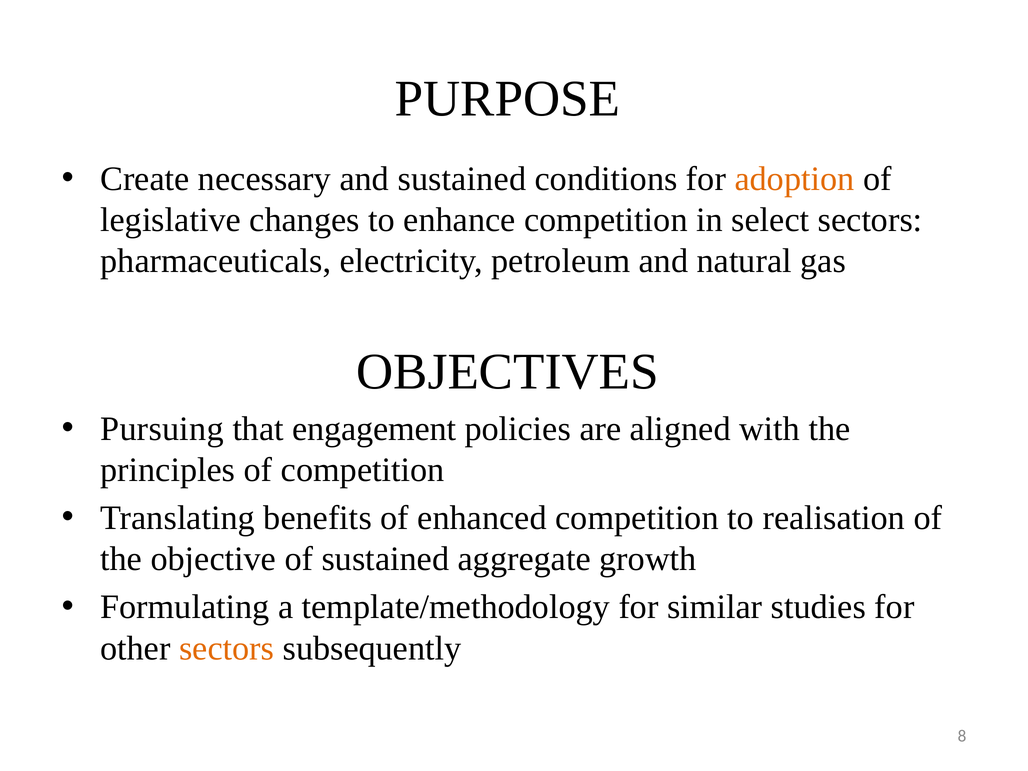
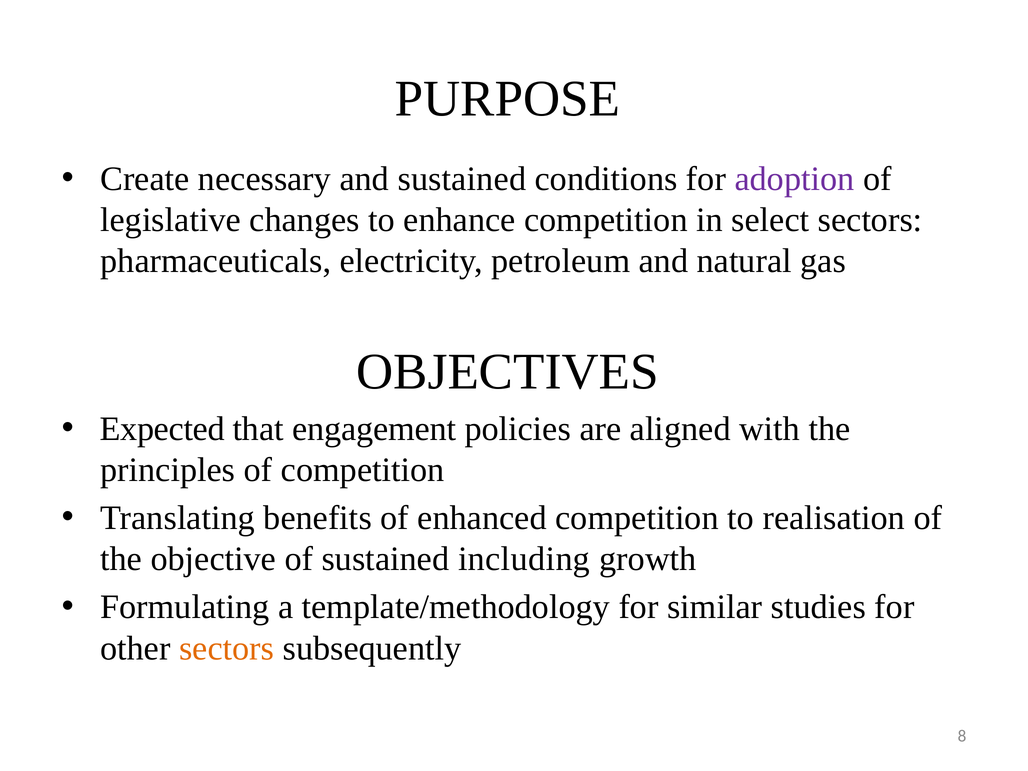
adoption colour: orange -> purple (795, 179)
Pursuing: Pursuing -> Expected (162, 429)
aggregate: aggregate -> including (524, 559)
